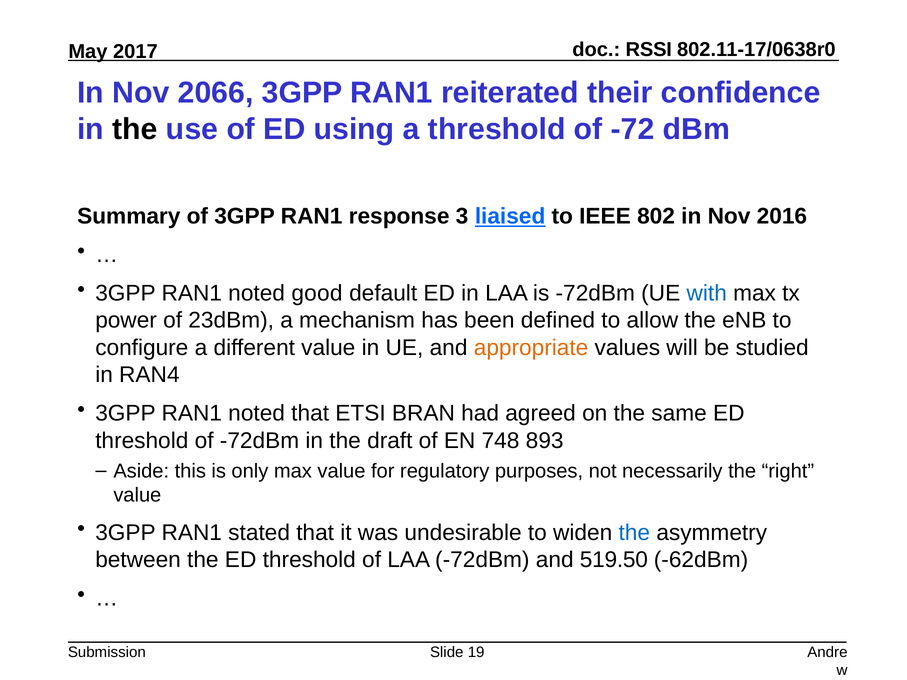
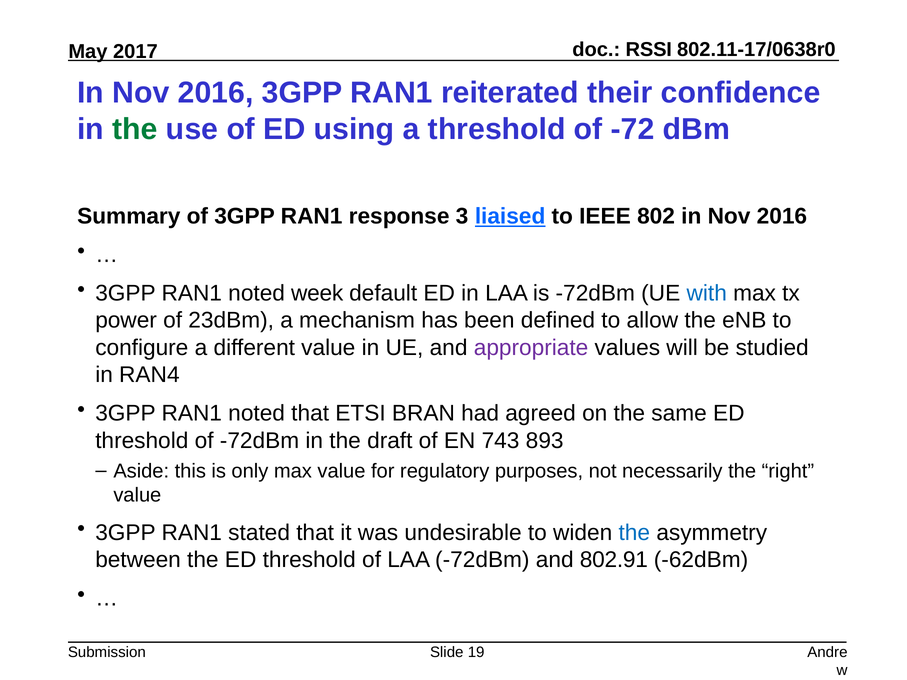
2066: 2066 -> 2016 (216, 93)
the colour: black -> green (135, 129)
good: good -> week (317, 293)
appropriate colour: orange -> purple (531, 348)
748: 748 -> 743 (501, 441)
519.50: 519.50 -> 802.91 (614, 560)
